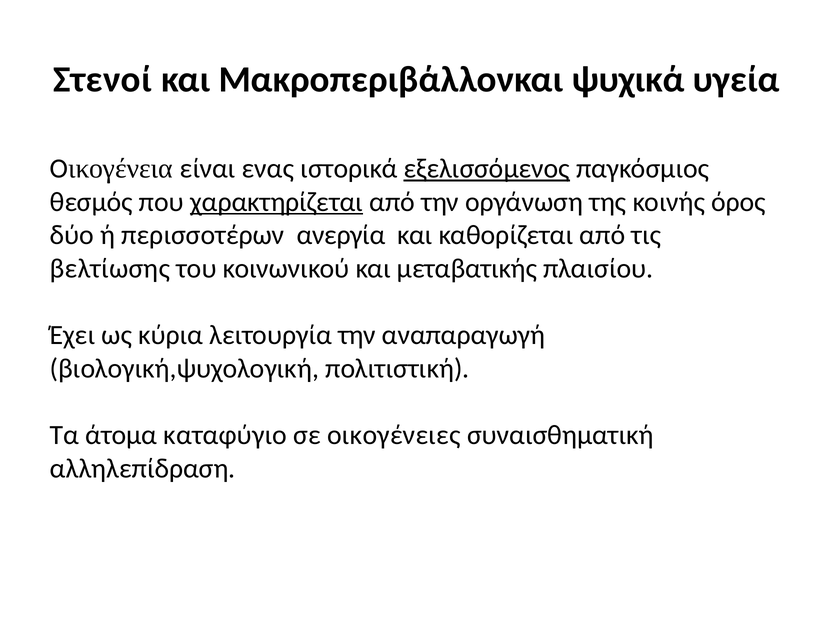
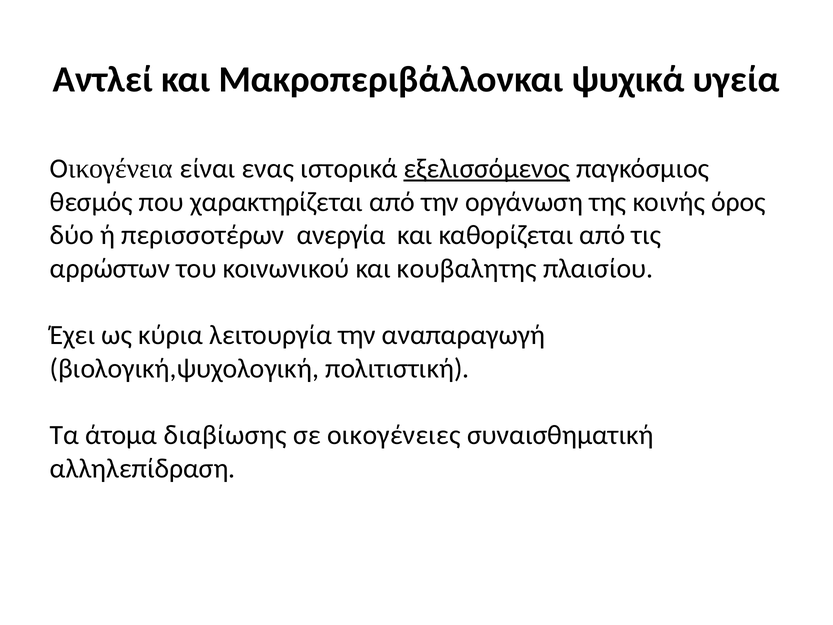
Στενοί: Στενοί -> Αντλεί (103, 80)
χαρακτηρίζεται underline: present -> none (277, 202)
βελτίωσης: βελτίωσης -> αρρώστων (110, 268)
μεταβατικής: μεταβατικής -> κουβαλητης (467, 268)
καταφύγιο: καταφύγιο -> διαβίωσης (225, 435)
